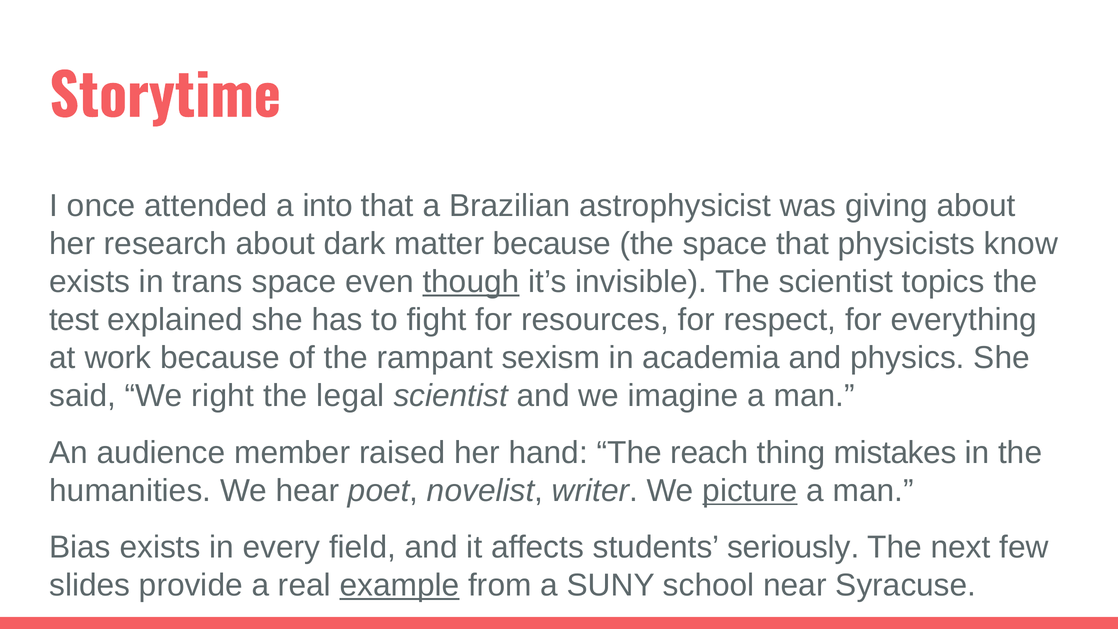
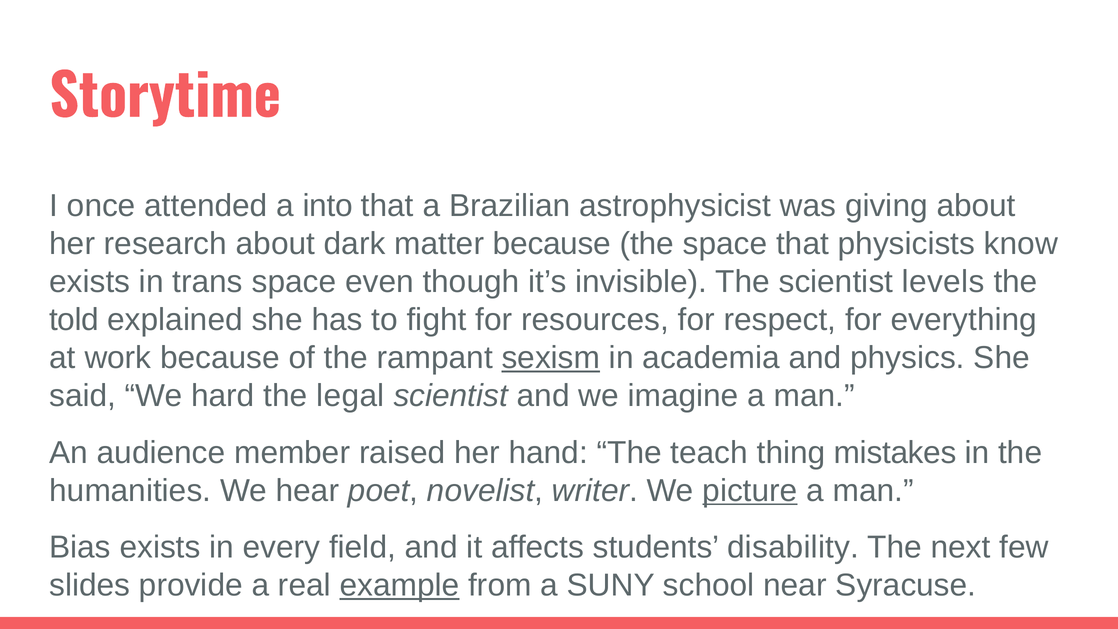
though underline: present -> none (471, 282)
topics: topics -> levels (943, 282)
test: test -> told (74, 320)
sexism underline: none -> present (551, 358)
right: right -> hard (223, 396)
reach: reach -> teach (709, 453)
seriously: seriously -> disability (793, 547)
